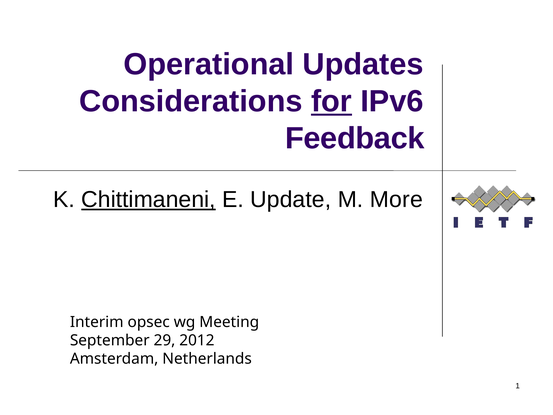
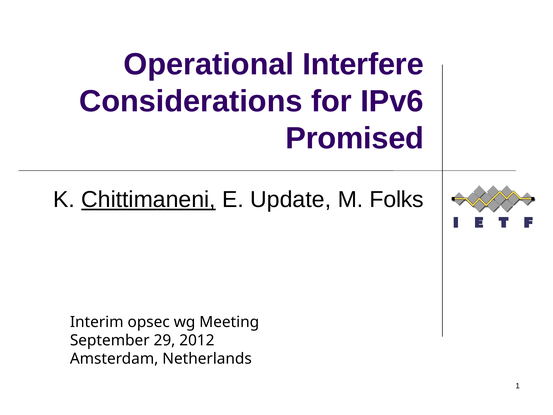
Updates: Updates -> Interfere (363, 64)
for underline: present -> none (331, 101)
Feedback: Feedback -> Promised (355, 138)
More: More -> Folks (397, 199)
